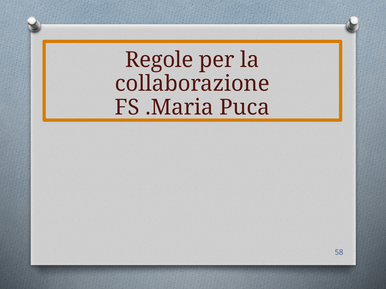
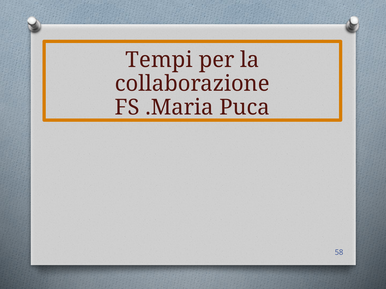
Regole: Regole -> Tempi (159, 60)
